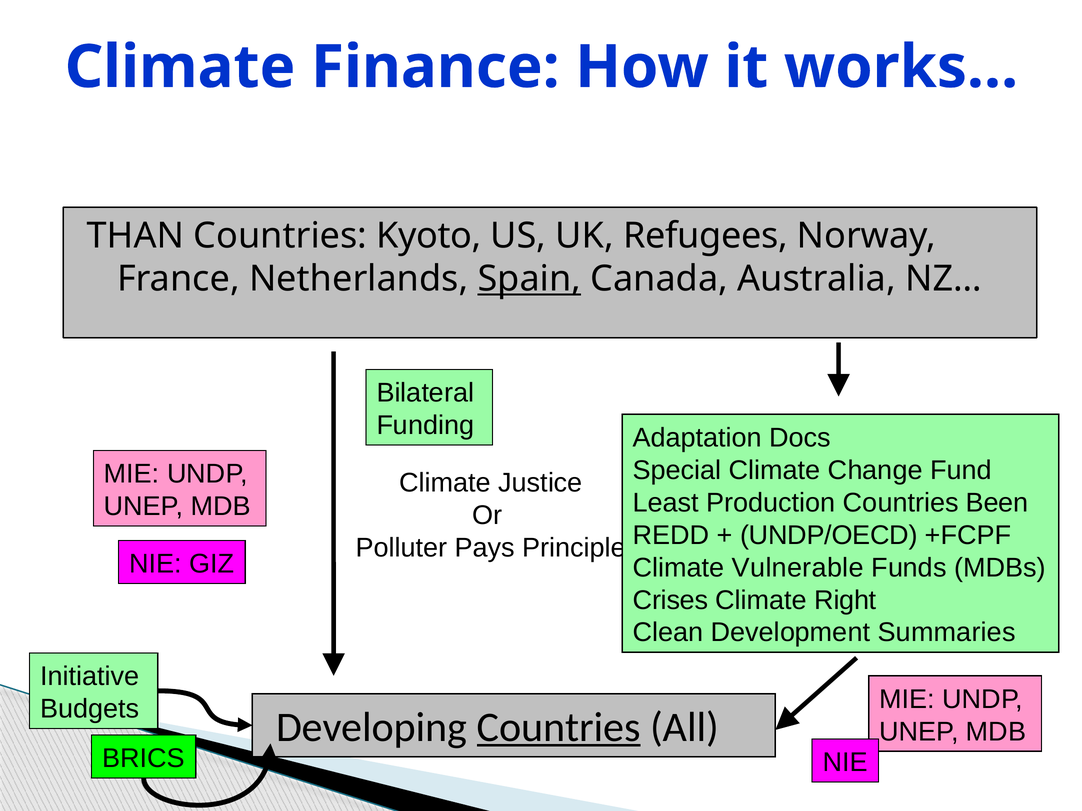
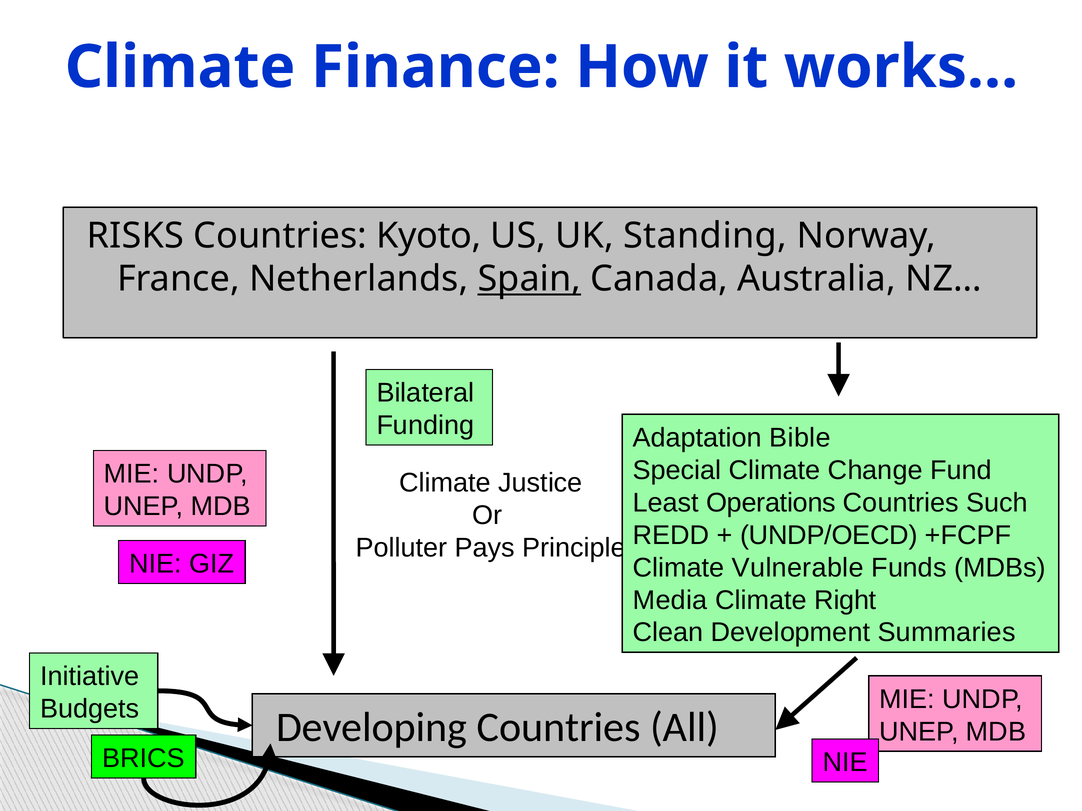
THAN: THAN -> RISKS (135, 236)
Refugees: Refugees -> Standing (705, 236)
Docs: Docs -> Bible (800, 438)
Production: Production -> Operations (771, 503)
Been: Been -> Such (997, 503)
Crises: Crises -> Media (670, 600)
Countries underline: present -> none (559, 728)
